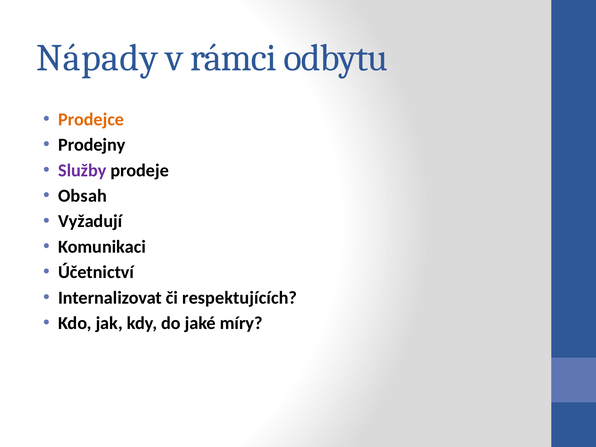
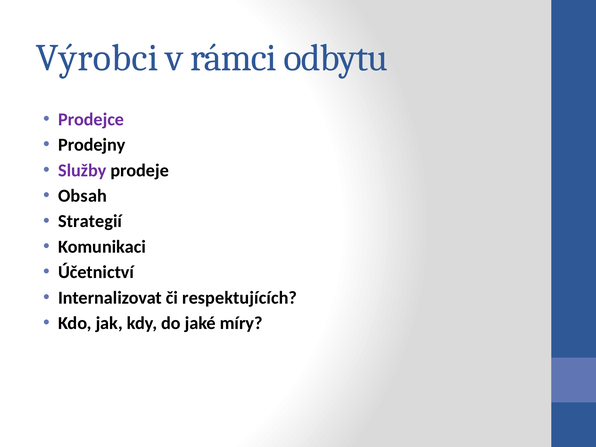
Nápady: Nápady -> Výrobci (97, 58)
Prodejce colour: orange -> purple (91, 119)
Vyžadují: Vyžadují -> Strategií (90, 221)
